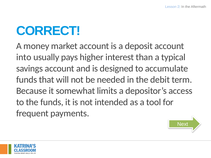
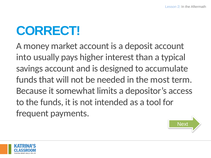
debit: debit -> most (160, 80)
